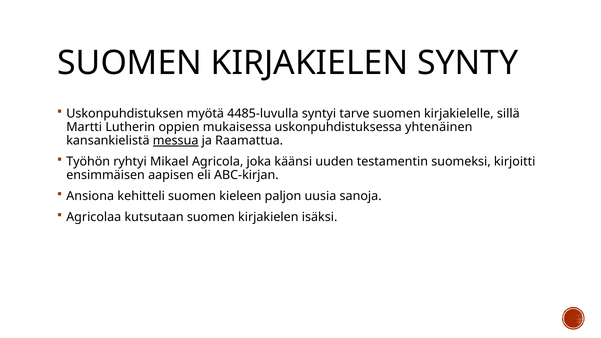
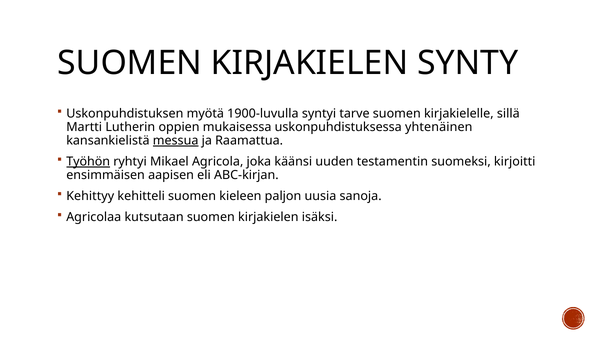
4485-luvulla: 4485-luvulla -> 1900-luvulla (263, 114)
Työhön underline: none -> present (88, 162)
Ansiona: Ansiona -> Kehittyy (90, 196)
